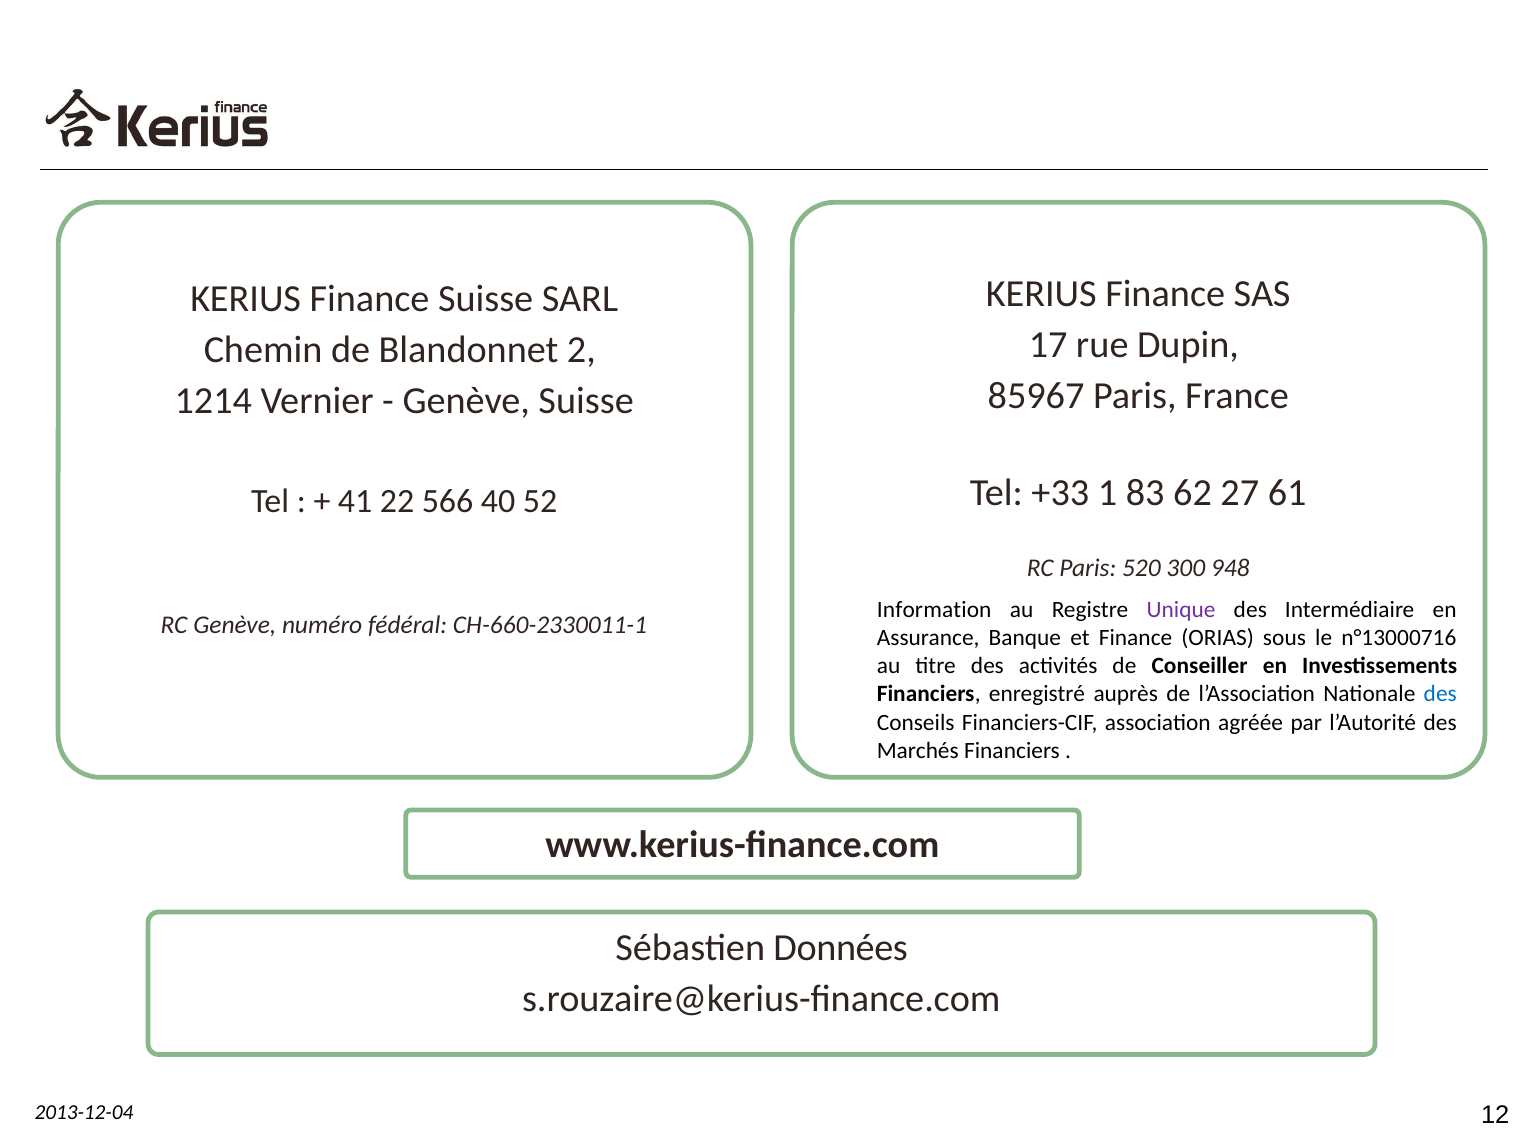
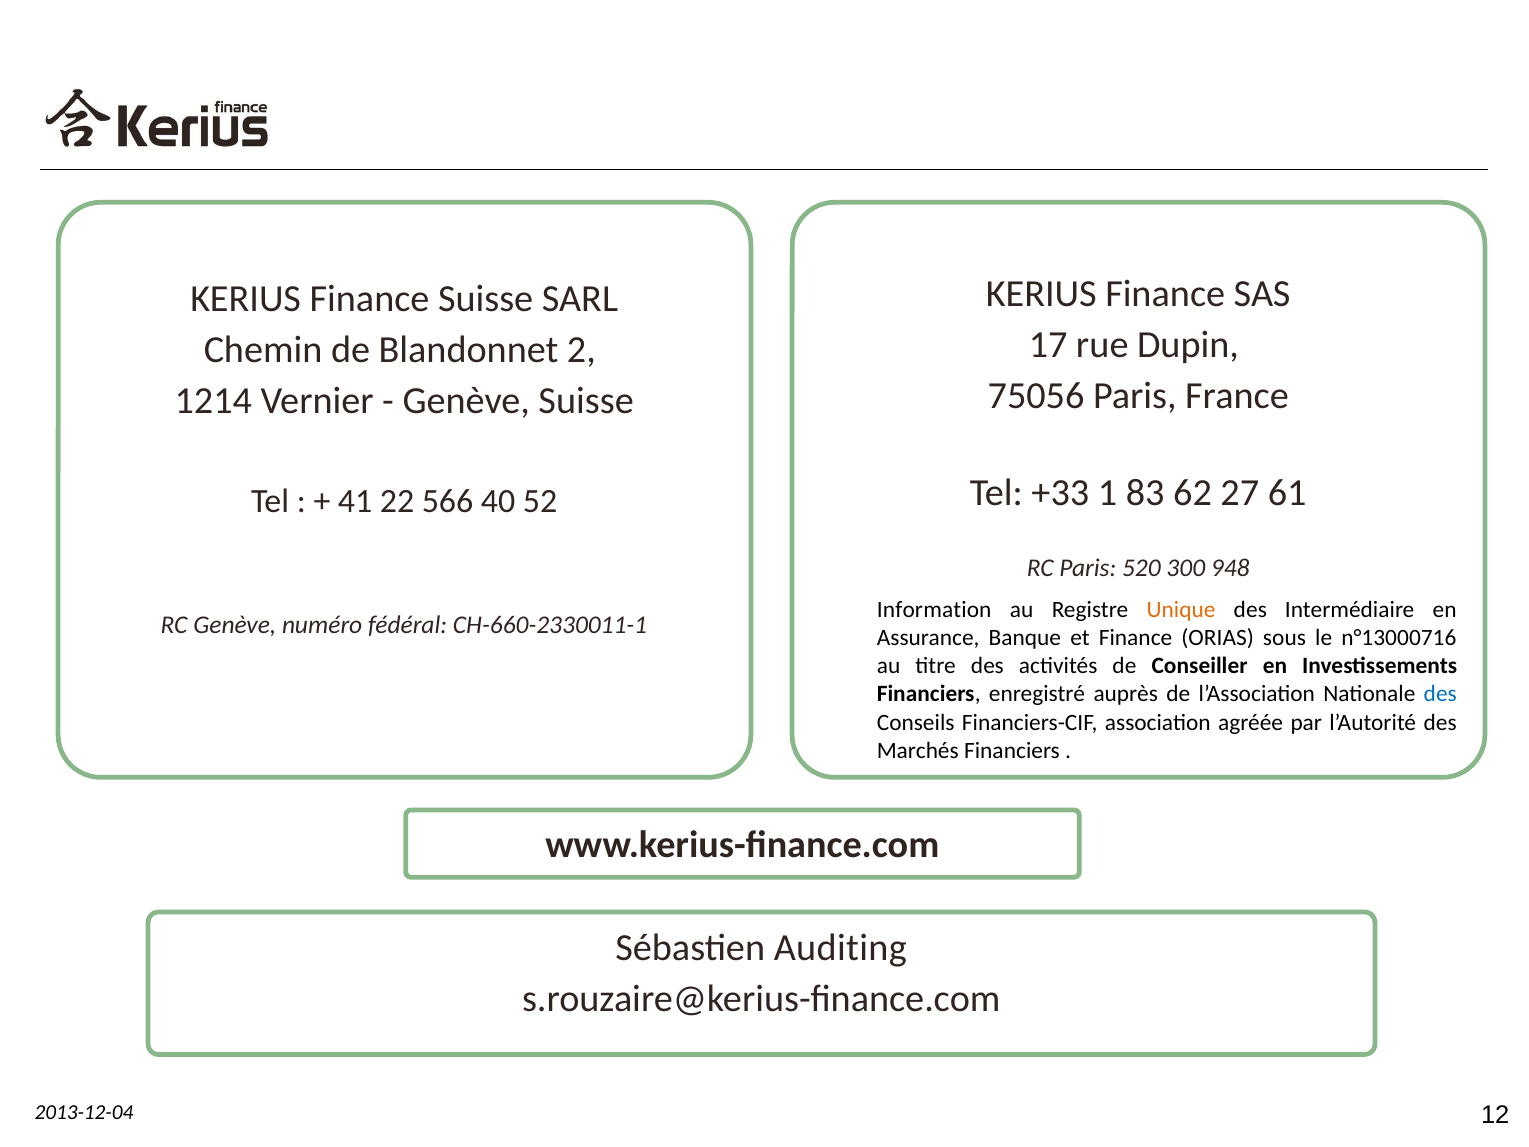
85967: 85967 -> 75056 (1036, 396)
Unique colour: purple -> orange (1181, 610)
Données: Données -> Auditing (840, 948)
